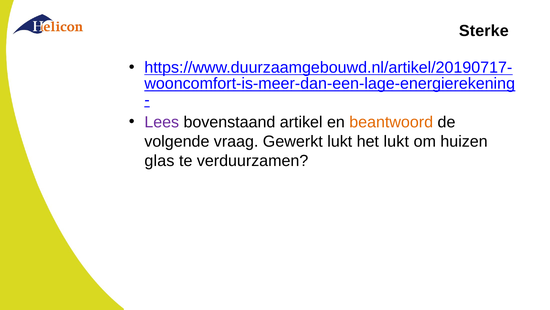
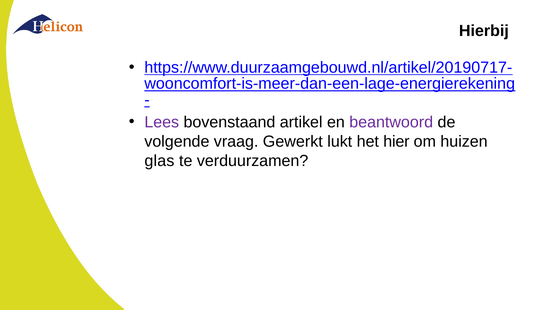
Sterke: Sterke -> Hierbij (484, 31)
beantwoord colour: orange -> purple (391, 122)
het lukt: lukt -> hier (396, 141)
